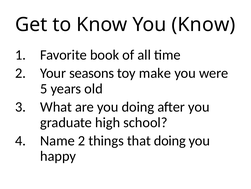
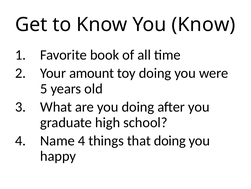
seasons: seasons -> amount (92, 73)
toy make: make -> doing (155, 73)
Name 2: 2 -> 4 (82, 140)
